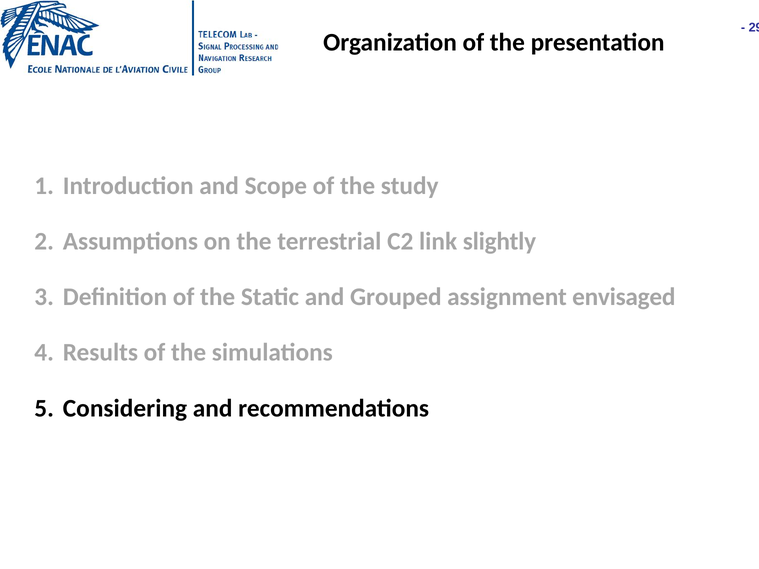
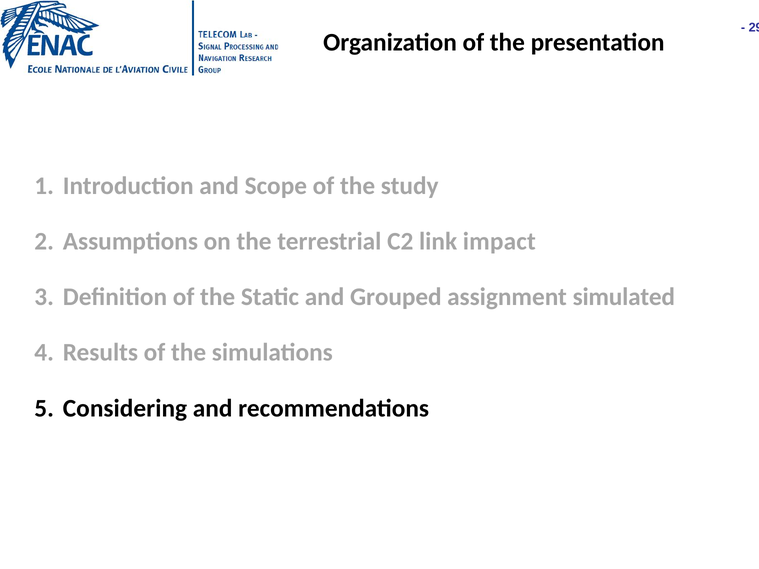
slightly: slightly -> impact (499, 241)
envisaged: envisaged -> simulated (624, 297)
